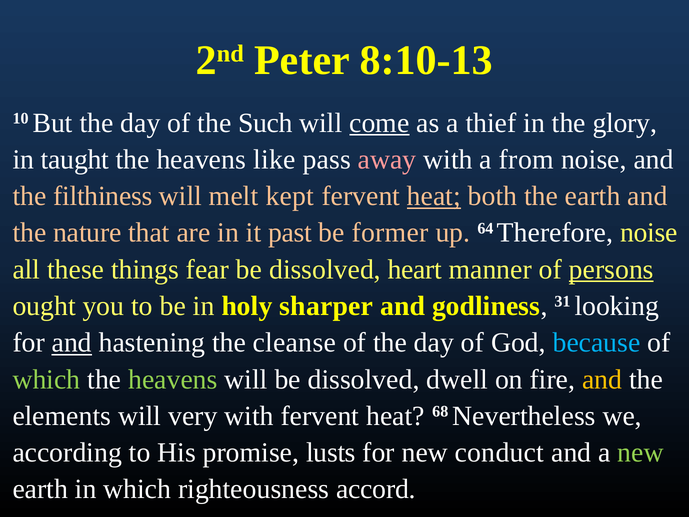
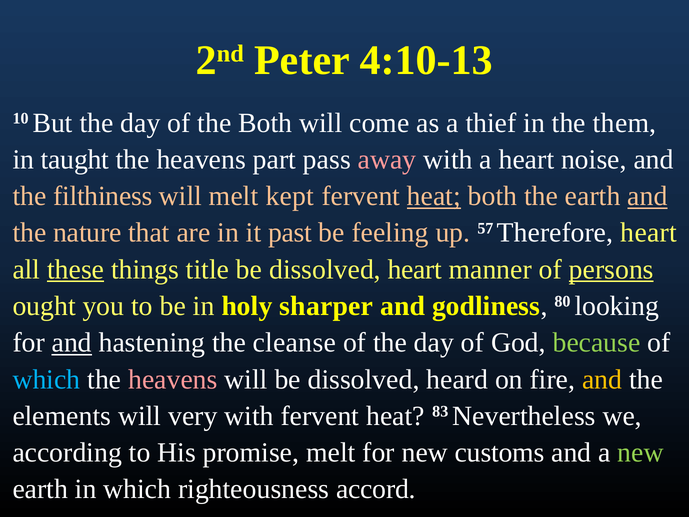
8:10-13: 8:10-13 -> 4:10-13 (426, 60)
the Such: Such -> Both (265, 123)
come underline: present -> none (379, 123)
glory: glory -> them (625, 123)
like: like -> part (274, 159)
a from: from -> heart (526, 159)
and underline: none -> present (647, 196)
former: former -> feeling (390, 233)
64: 64 -> 57 (485, 228)
Therefore noise: noise -> heart (649, 233)
these underline: none -> present (76, 269)
fear: fear -> title (207, 269)
31: 31 -> 80 (562, 302)
because colour: light blue -> light green (597, 343)
which colour: light green -> light blue (46, 379)
heavens colour: light green -> pink (173, 379)
dwell: dwell -> heard (457, 379)
68: 68 -> 83 (440, 411)
promise lusts: lusts -> melt (331, 452)
conduct: conduct -> customs (500, 452)
